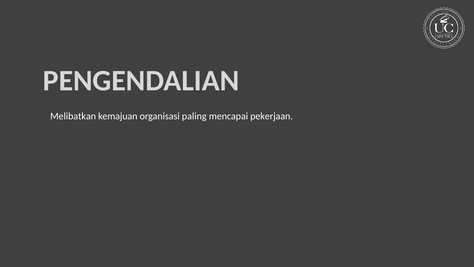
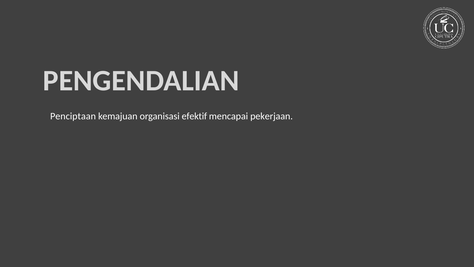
Melibatkan: Melibatkan -> Penciptaan (73, 116)
paling: paling -> efektif (194, 116)
